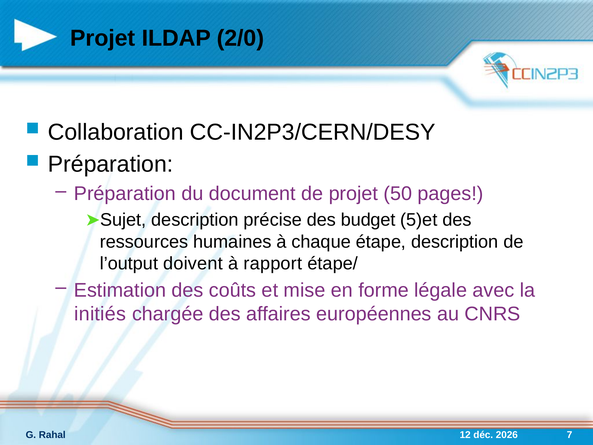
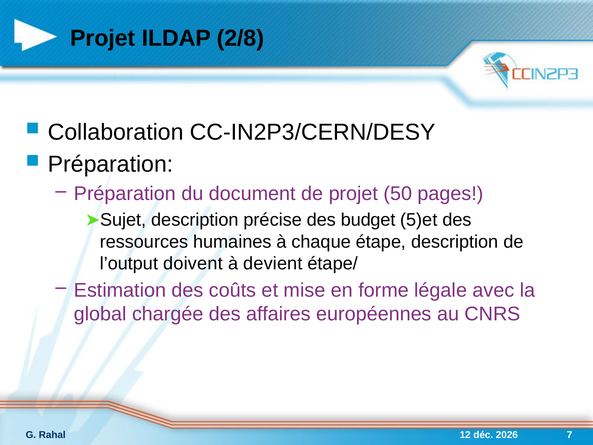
2/0: 2/0 -> 2/8 (240, 38)
rapport: rapport -> devient (273, 263)
initiés: initiés -> global (100, 314)
